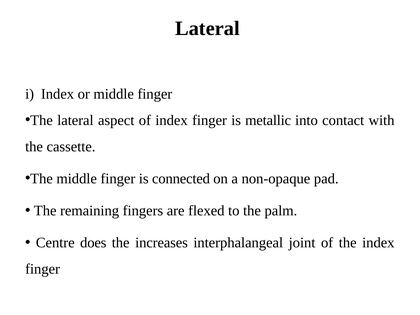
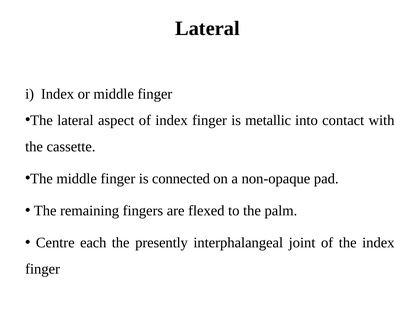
does: does -> each (93, 243)
increases: increases -> presently (162, 243)
